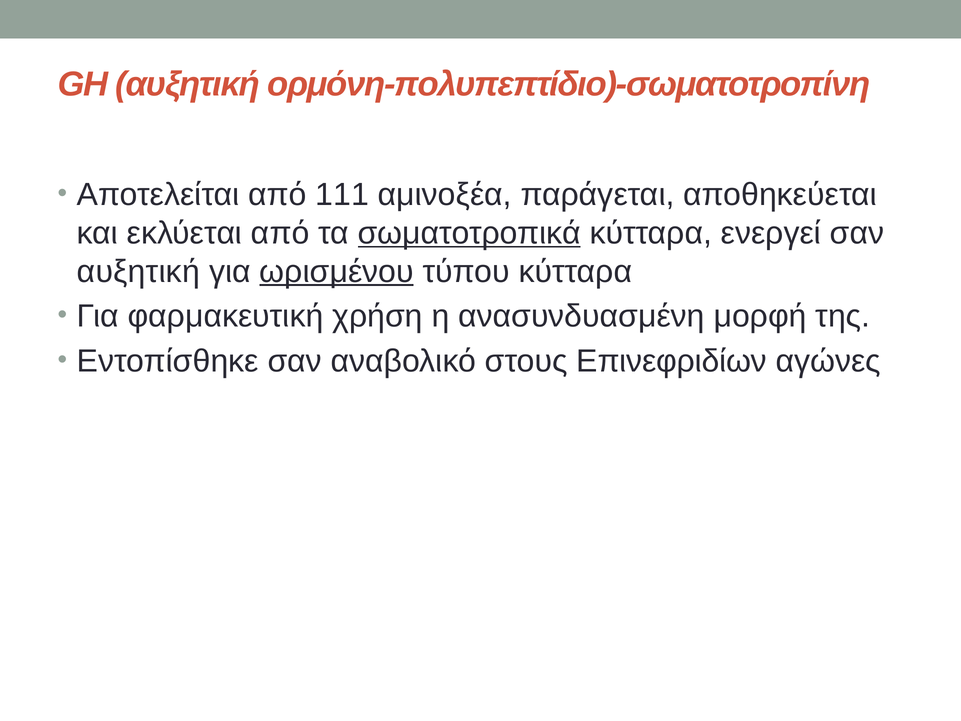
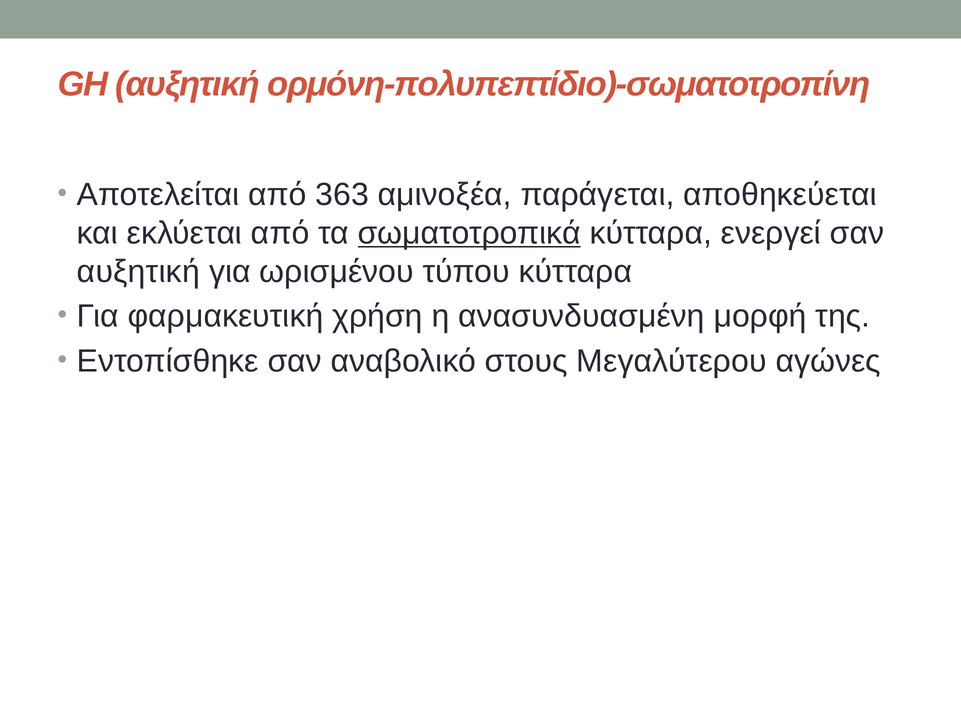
111: 111 -> 363 (342, 194)
ωρισμένου underline: present -> none (337, 271)
Επινεφριδίων: Επινεφριδίων -> Μεγαλύτερου (672, 361)
